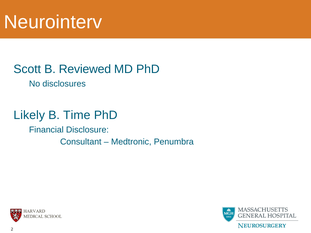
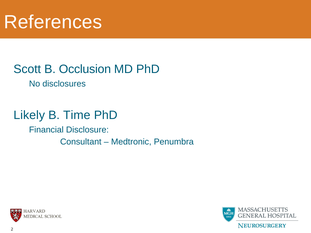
Neurointerv: Neurointerv -> References (53, 22)
Reviewed: Reviewed -> Occlusion (85, 69)
